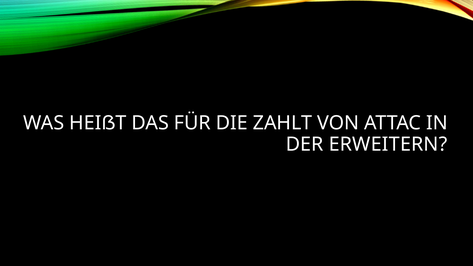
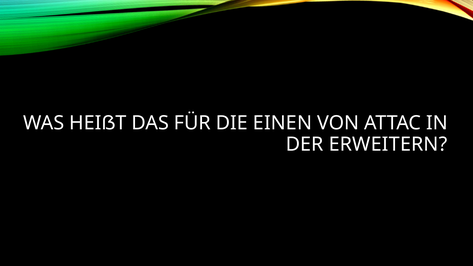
ZAHLT: ZAHLT -> EINEN (283, 123)
